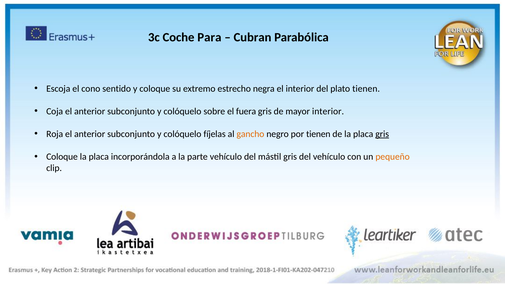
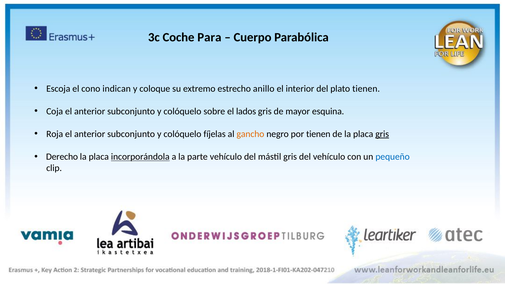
Cubran: Cubran -> Cuerpo (253, 37)
sentido: sentido -> indican (117, 89)
negra: negra -> anillo (264, 89)
fuera: fuera -> lados (246, 111)
mayor interior: interior -> esquina (328, 111)
Coloque: Coloque -> Derecho (62, 157)
incorporándola underline: none -> present (140, 157)
pequeño colour: orange -> blue (393, 157)
